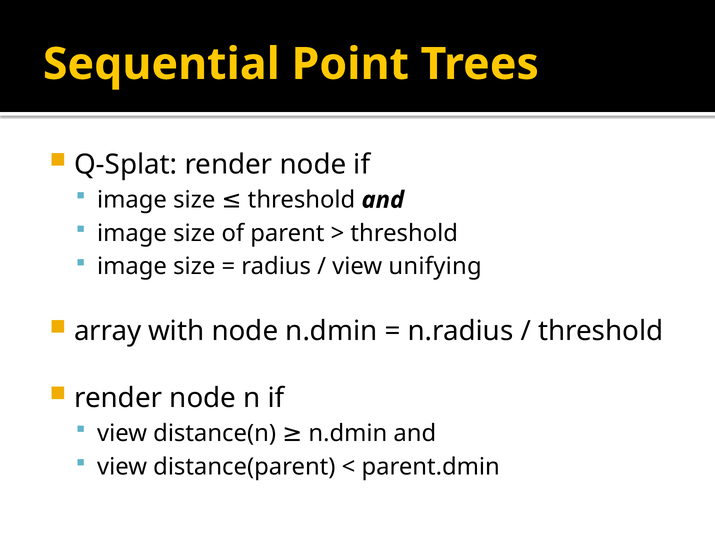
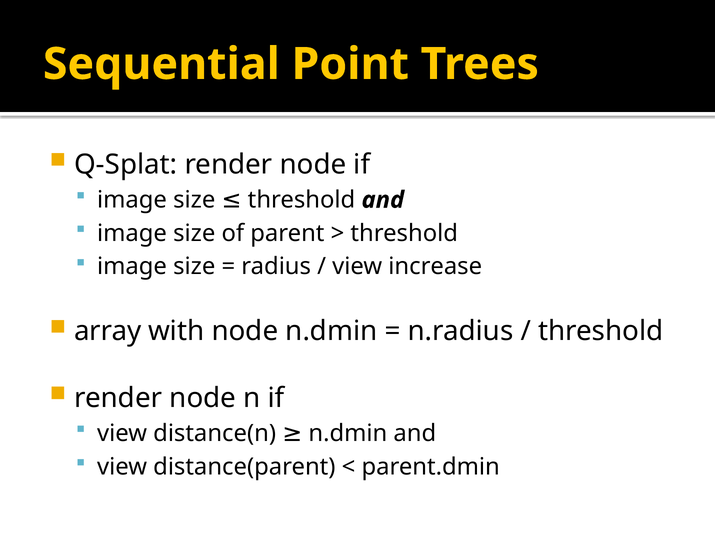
unifying: unifying -> increase (435, 267)
